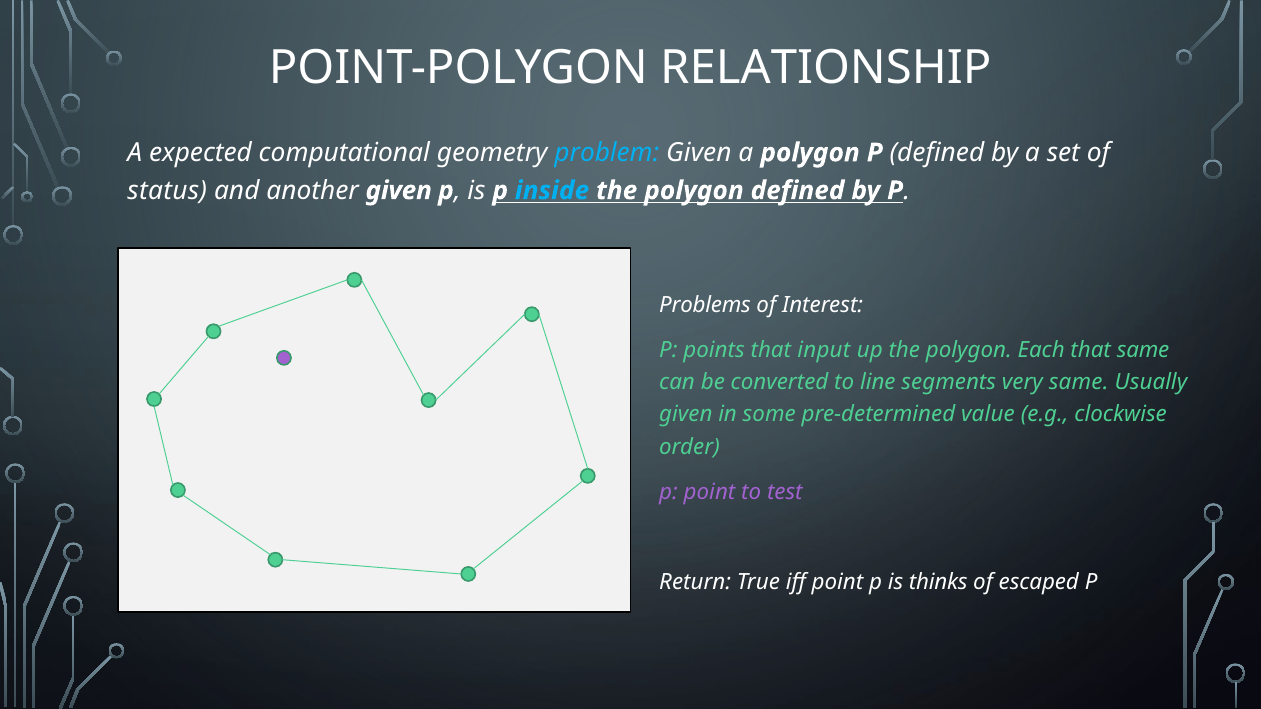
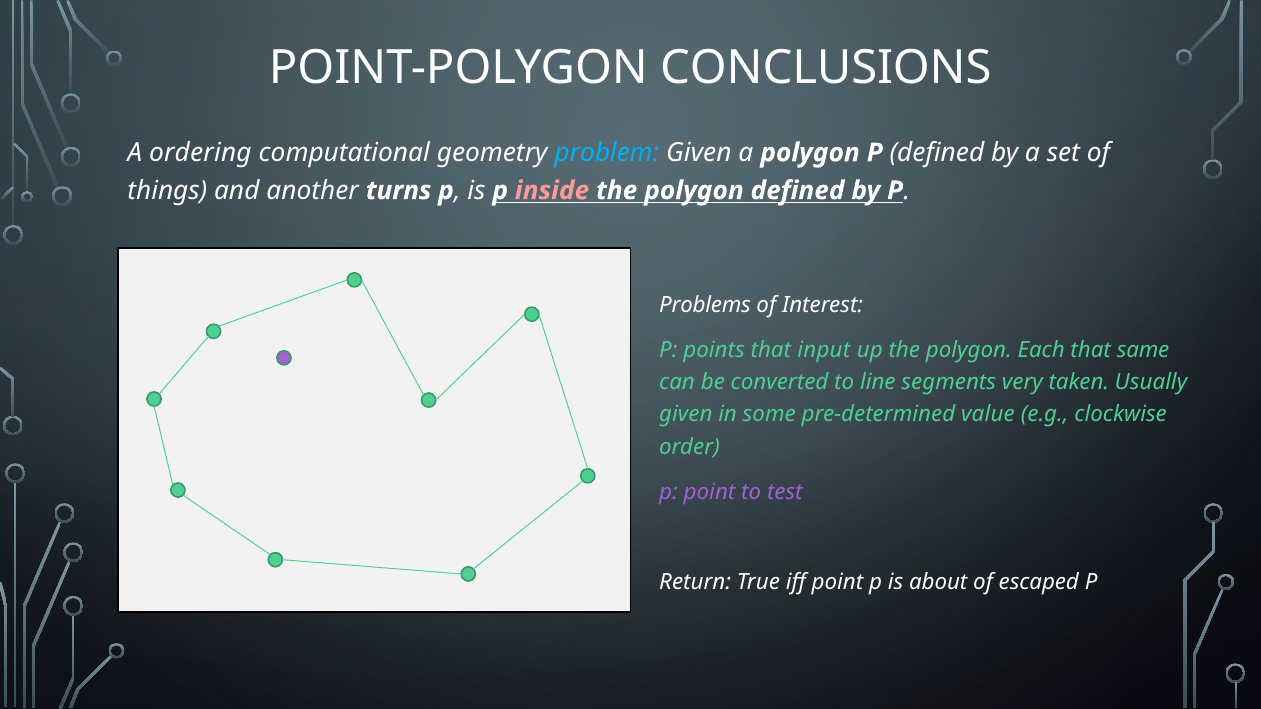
RELATIONSHIP: RELATIONSHIP -> CONCLUSIONS (826, 68)
expected: expected -> ordering (200, 153)
status: status -> things (167, 191)
another given: given -> turns (399, 191)
inside colour: light blue -> pink (552, 191)
very same: same -> taken (1079, 383)
thinks: thinks -> about (938, 583)
